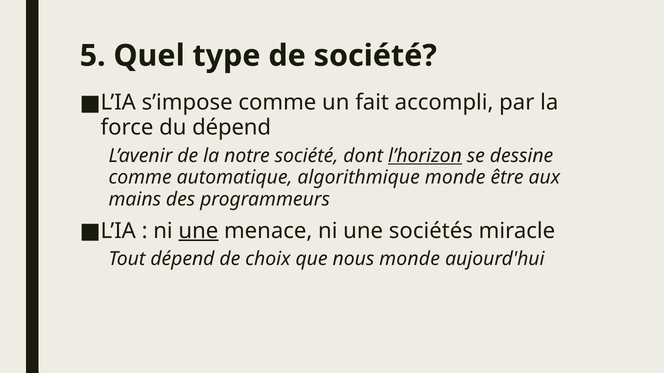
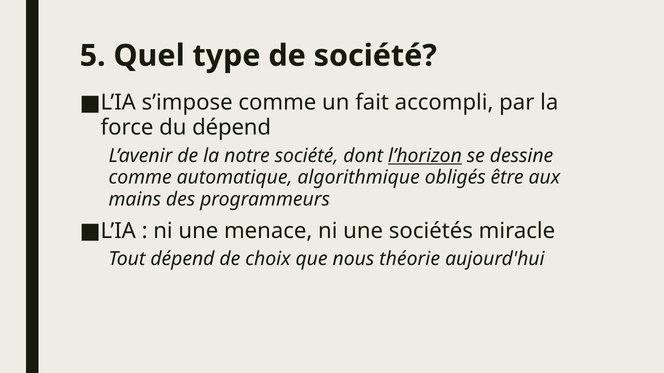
algorithmique monde: monde -> obligés (455, 178)
une underline: present -> none (198, 231)
nous monde: monde -> théorie (410, 259)
